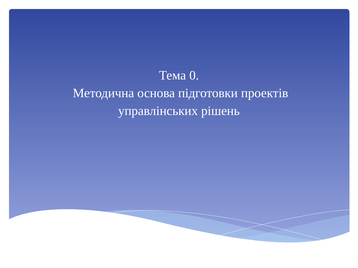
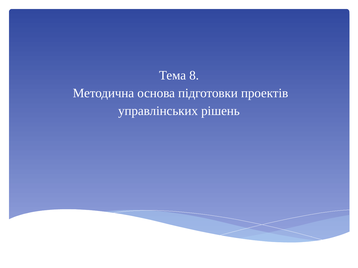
0: 0 -> 8 (194, 75)
